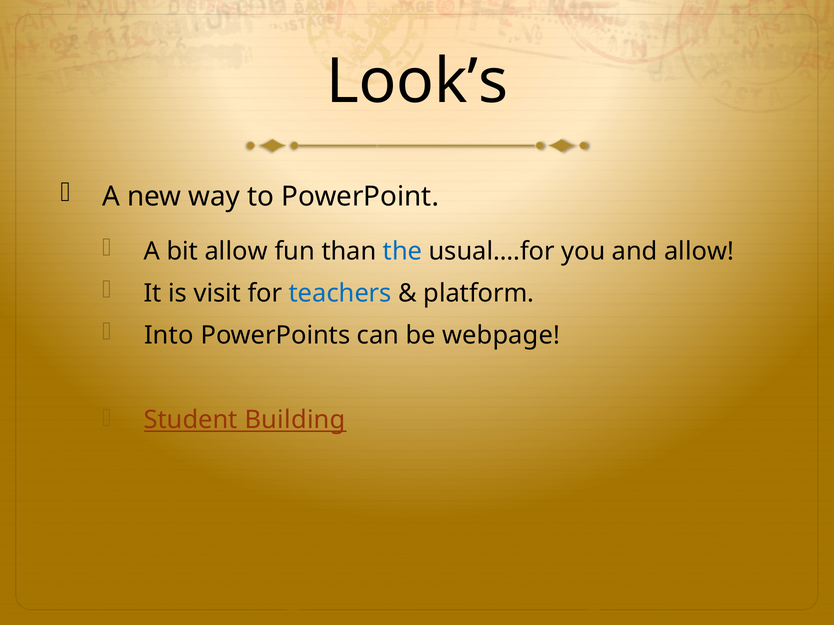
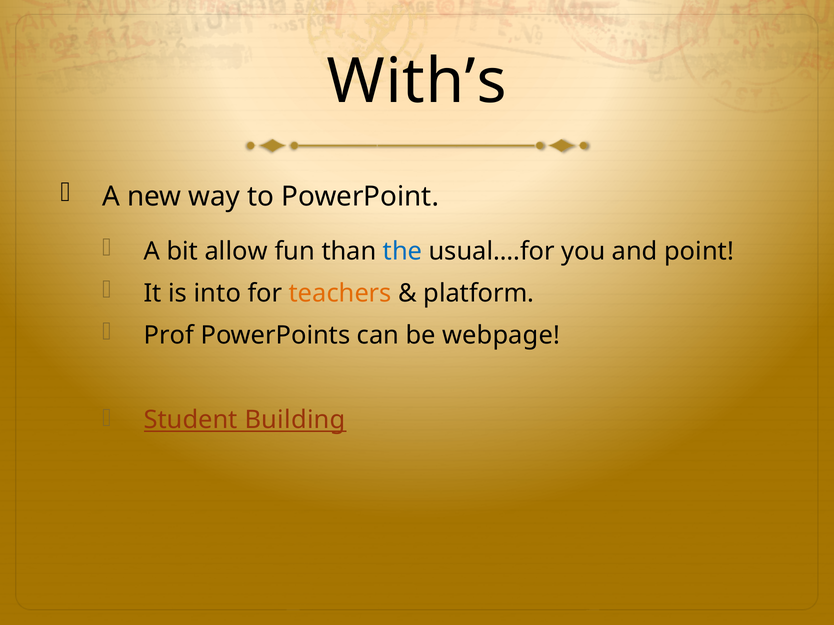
Look’s: Look’s -> With’s (417, 82)
and allow: allow -> point (699, 252)
visit: visit -> into (217, 294)
teachers colour: blue -> orange (340, 294)
Into: Into -> Prof (169, 336)
